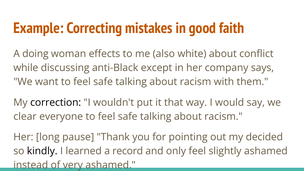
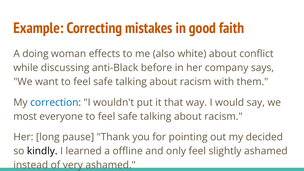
except: except -> before (156, 68)
correction colour: black -> blue (56, 102)
clear: clear -> most (25, 116)
record: record -> offline (128, 151)
